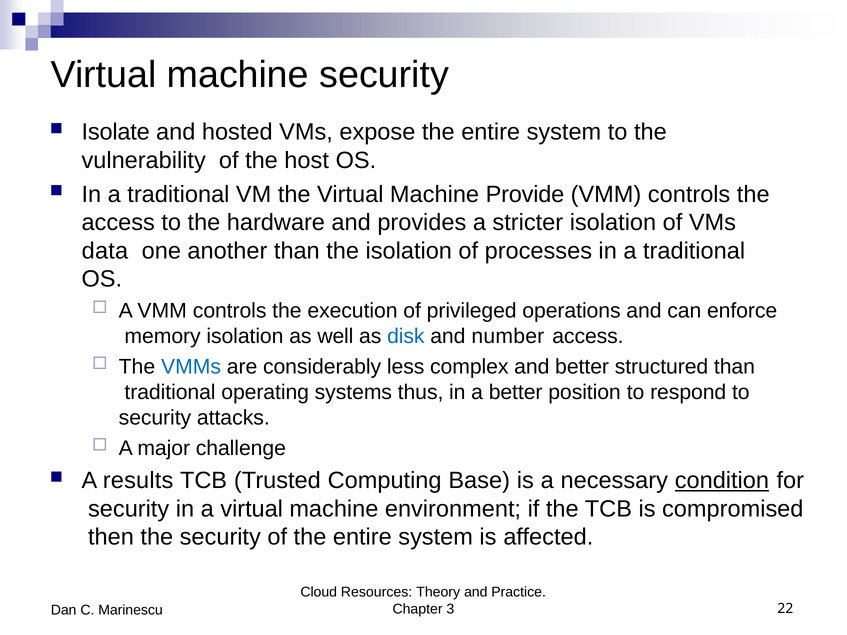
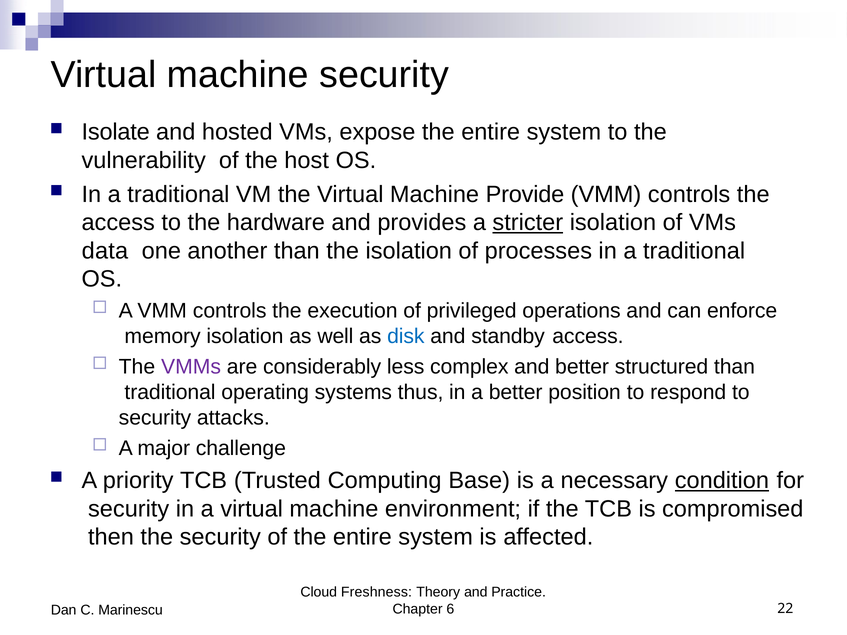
stricter underline: none -> present (528, 223)
number: number -> standby (508, 336)
VMMs colour: blue -> purple (191, 367)
results: results -> priority (138, 481)
Resources: Resources -> Freshness (376, 592)
3: 3 -> 6 (450, 609)
